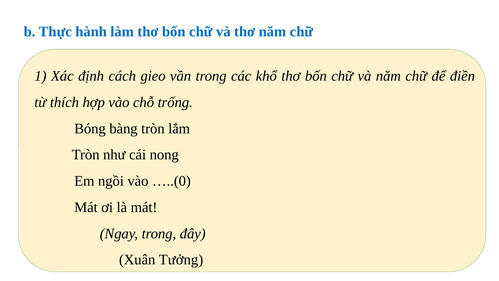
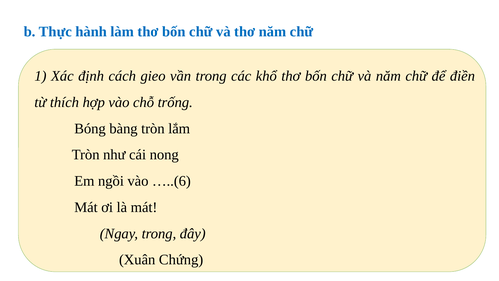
…..(0: …..(0 -> …..(6 (171, 181)
Tưởng: Tưởng -> Chứng (181, 259)
